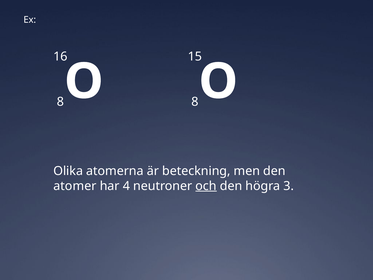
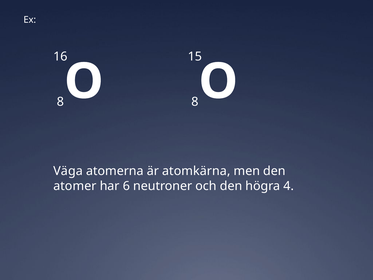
Olika: Olika -> Väga (68, 171)
beteckning: beteckning -> atomkärna (196, 171)
4: 4 -> 6 (126, 186)
och underline: present -> none (206, 186)
3: 3 -> 4 (289, 186)
